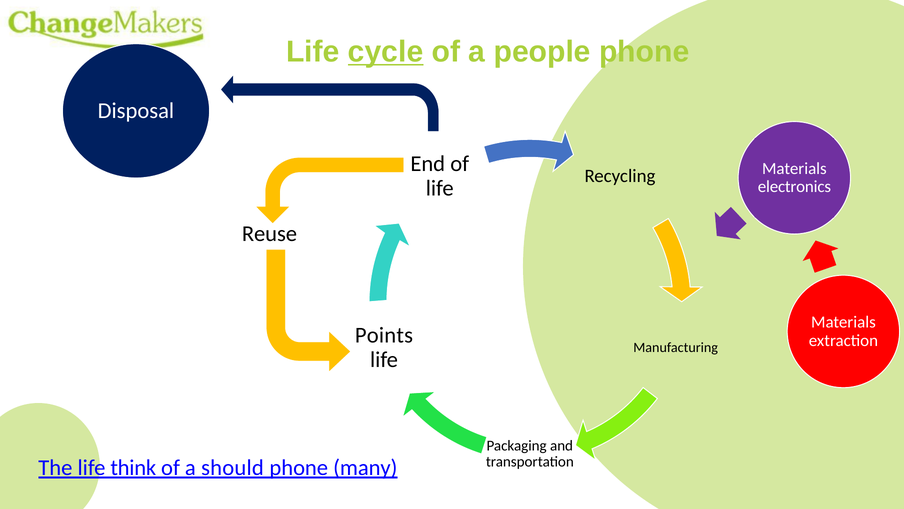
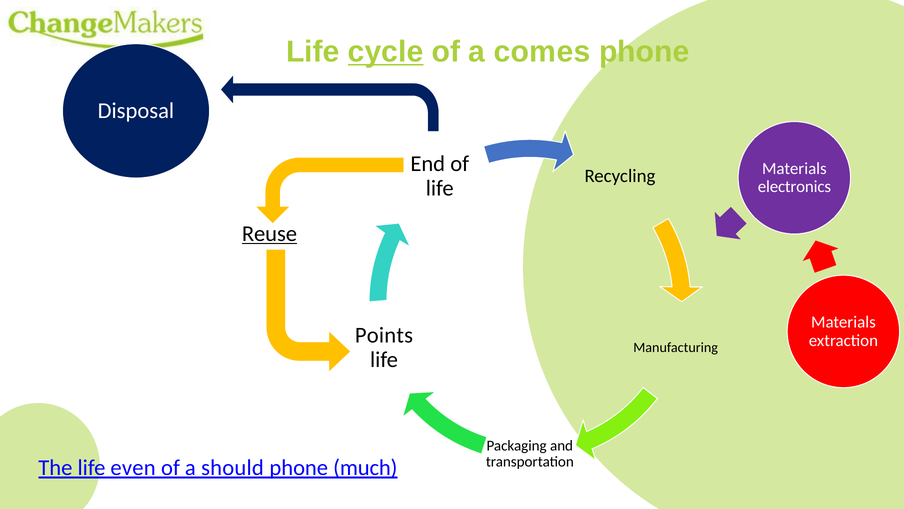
people: people -> comes (542, 52)
Reuse underline: none -> present (269, 234)
think: think -> even (133, 467)
many: many -> much (365, 467)
